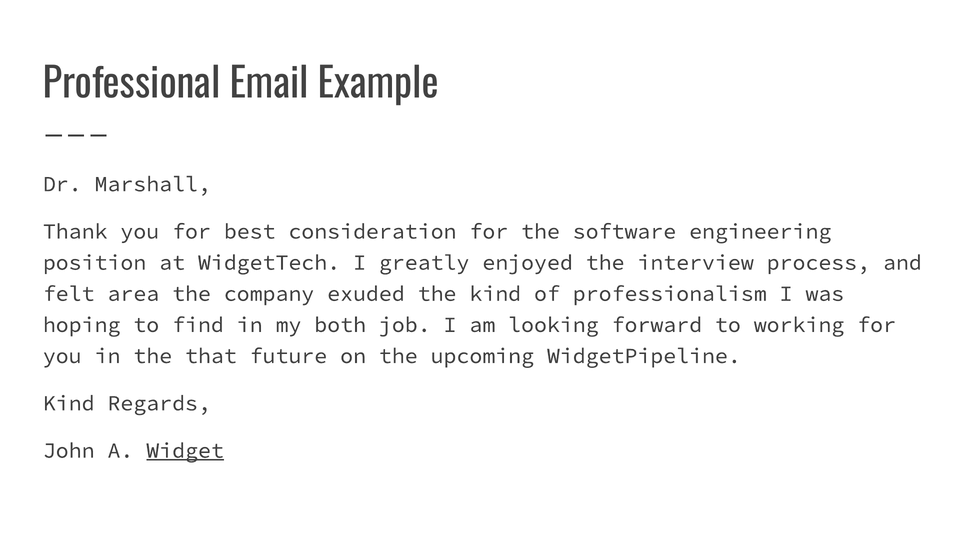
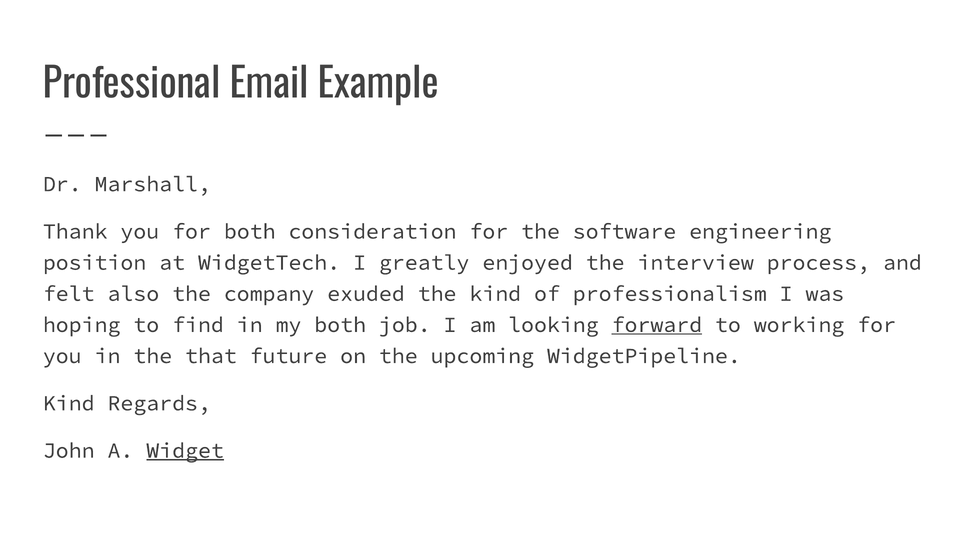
for best: best -> both (250, 232)
area: area -> also (133, 294)
forward underline: none -> present (657, 325)
